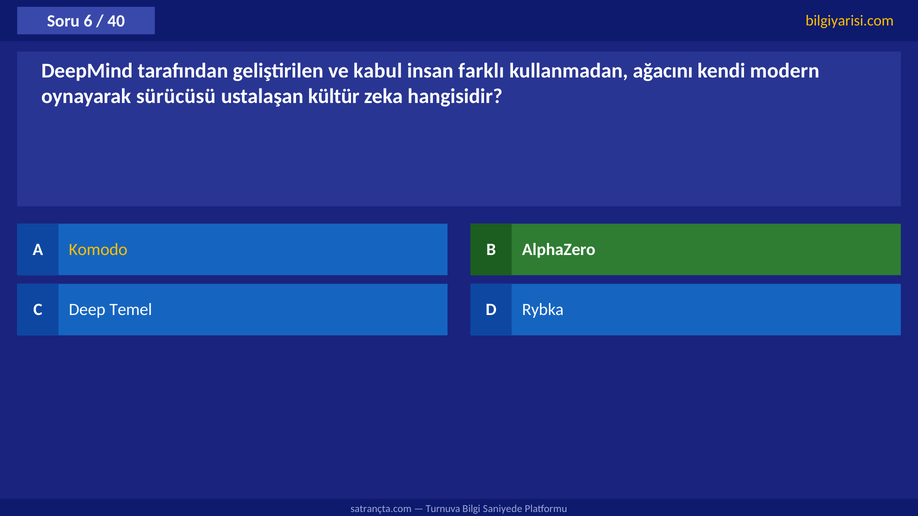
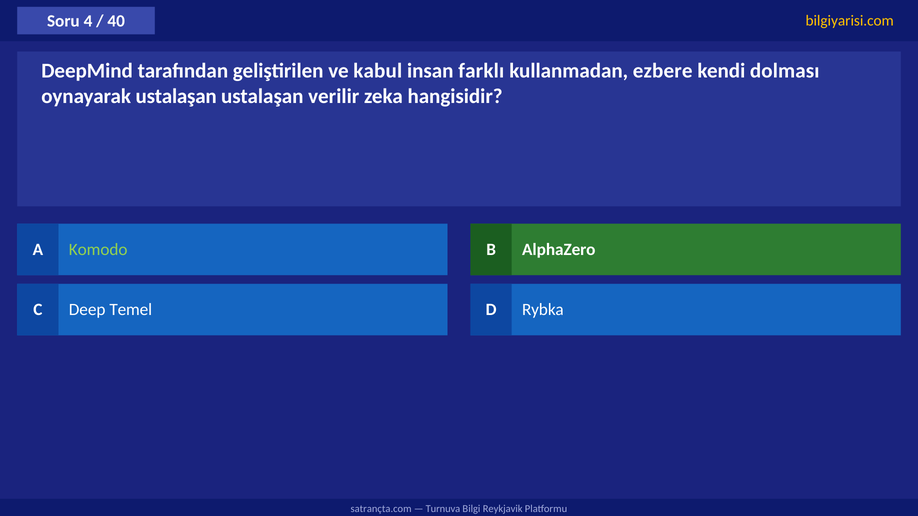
6: 6 -> 4 (88, 21)
ağacını: ağacını -> ezbere (663, 71)
modern: modern -> dolması (785, 71)
oynayarak sürücüsü: sürücüsü -> ustalaşan (176, 96)
kültür: kültür -> verilir (334, 96)
Komodo colour: yellow -> light green (98, 250)
Saniyede: Saniyede -> Reykjavik (503, 509)
